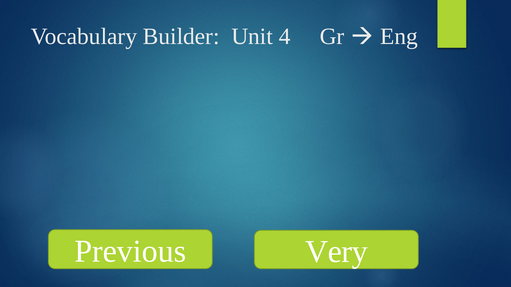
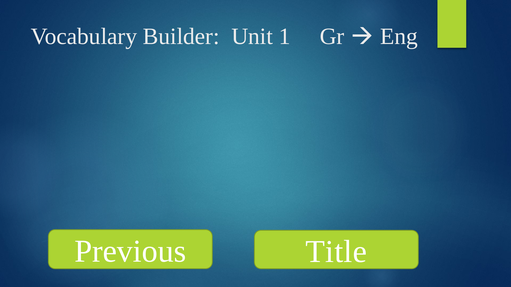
4: 4 -> 1 (285, 37)
Very: Very -> Title (336, 252)
